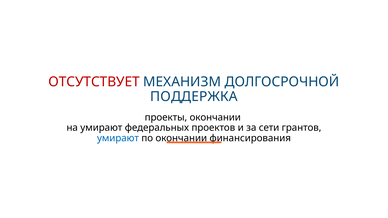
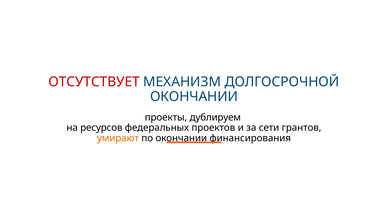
ПОДДЕРЖКА: ПОДДЕРЖКА -> ОКОНЧАНИИ (194, 97)
проекты окончании: окончании -> дублируем (215, 117)
на умирают: умирают -> ресурсов (101, 128)
умирают colour: blue -> orange (118, 138)
